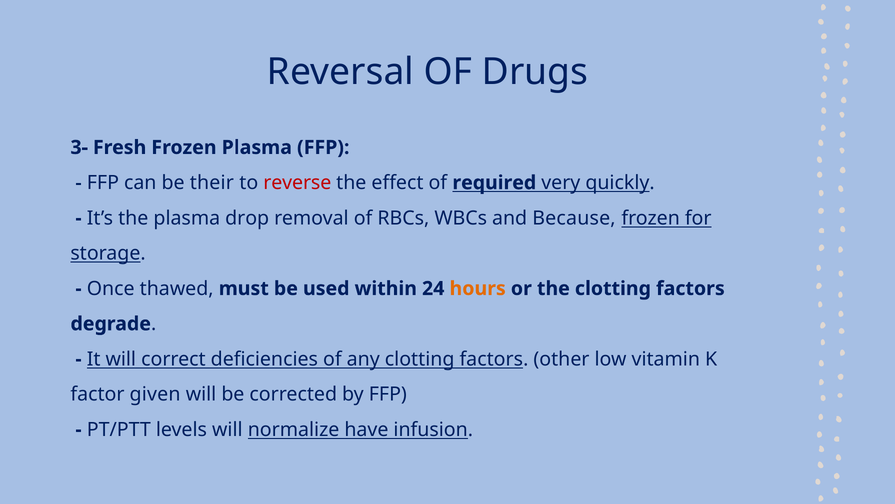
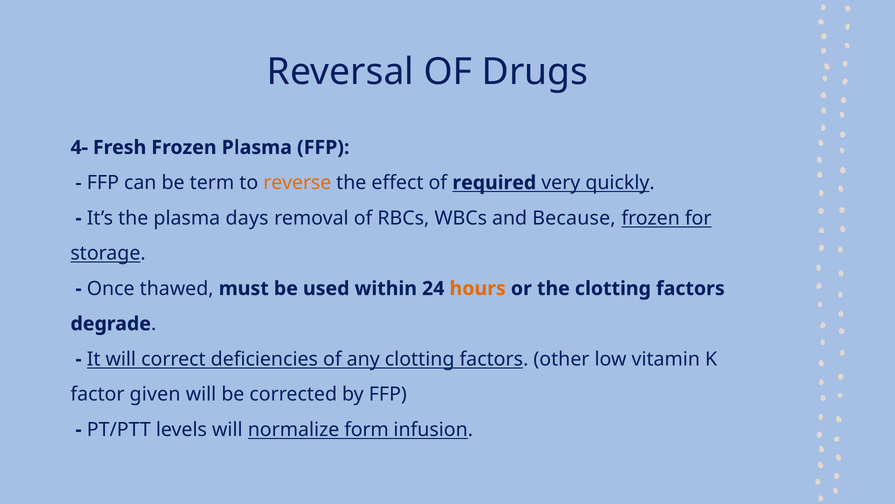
3-: 3- -> 4- (79, 147)
their: their -> term (212, 183)
reverse colour: red -> orange (297, 183)
drop: drop -> days (247, 218)
have: have -> form (367, 429)
